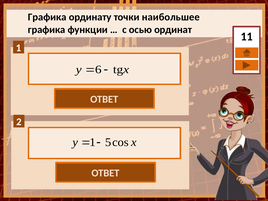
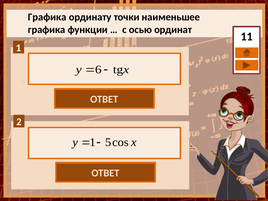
наибольшее: наибольшее -> наименьшее (171, 17)
